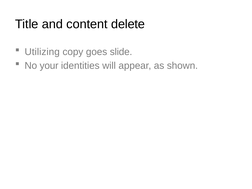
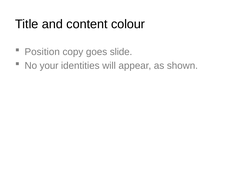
delete: delete -> colour (128, 24)
Utilizing: Utilizing -> Position (42, 52)
